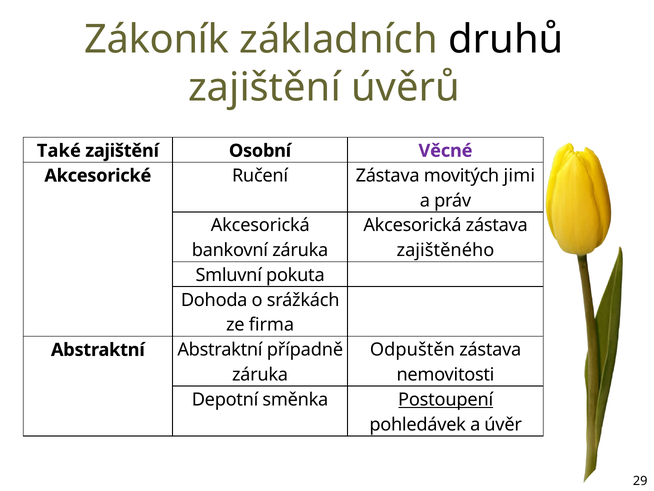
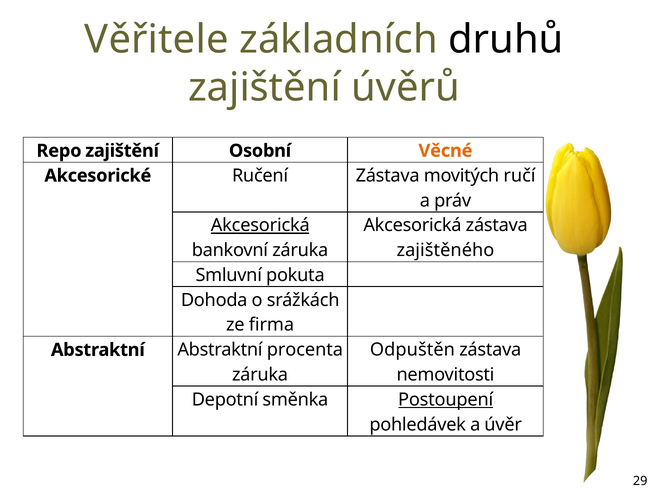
Zákoník: Zákoník -> Věřitele (157, 39)
Také: Také -> Repo (59, 151)
Věcné colour: purple -> orange (445, 151)
jimi: jimi -> ručí (519, 175)
Akcesorická underline: none -> present (260, 225)
případně: případně -> procenta (305, 350)
